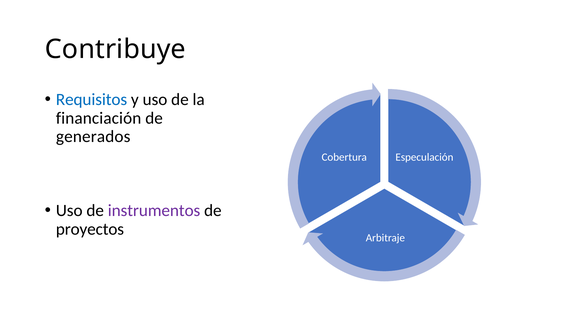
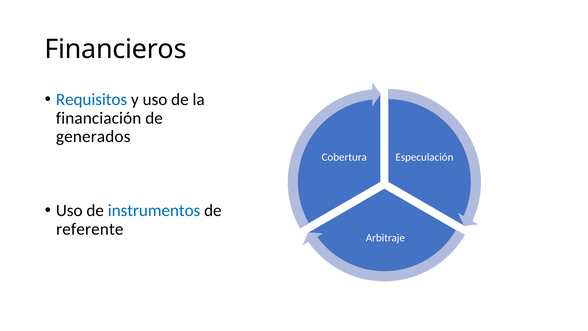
Contribuye: Contribuye -> Financieros (116, 49)
instrumentos colour: purple -> blue (154, 210)
proyectos: proyectos -> referente (90, 229)
